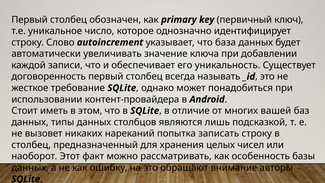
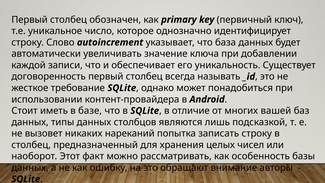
этом: этом -> базе (90, 111)
